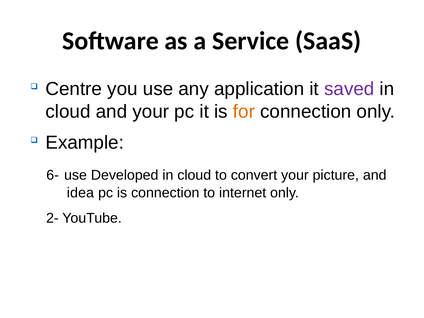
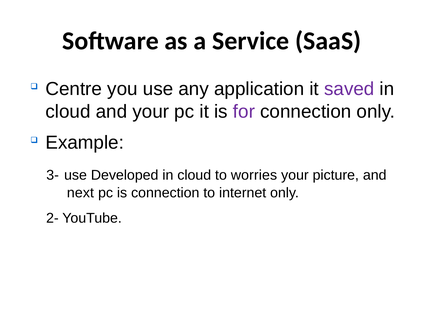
for colour: orange -> purple (244, 112)
6-: 6- -> 3- (53, 175)
convert: convert -> worries (254, 175)
idea: idea -> next (80, 193)
